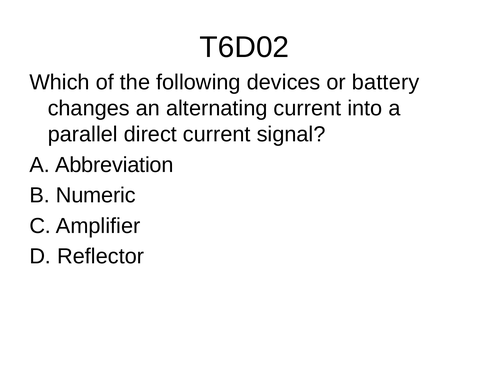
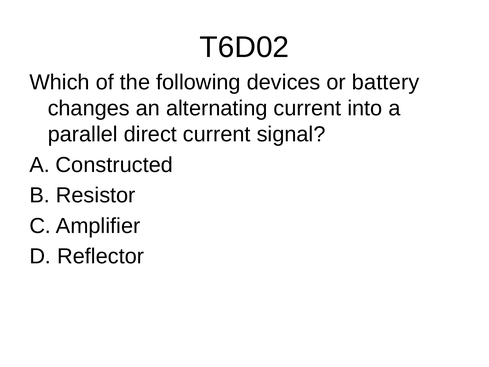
Abbreviation: Abbreviation -> Constructed (114, 165)
Numeric: Numeric -> Resistor (96, 195)
